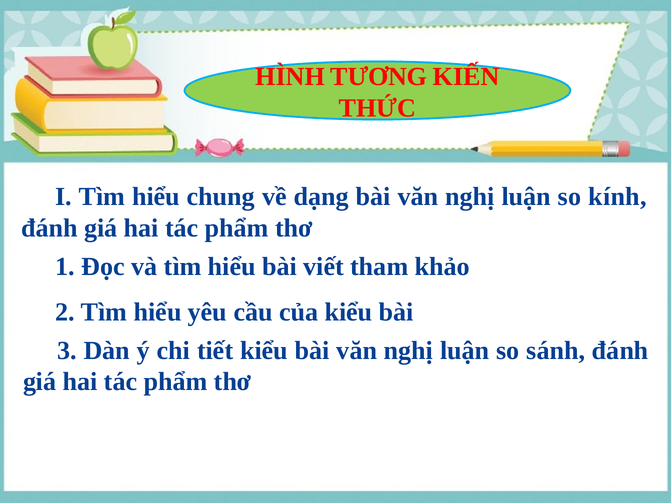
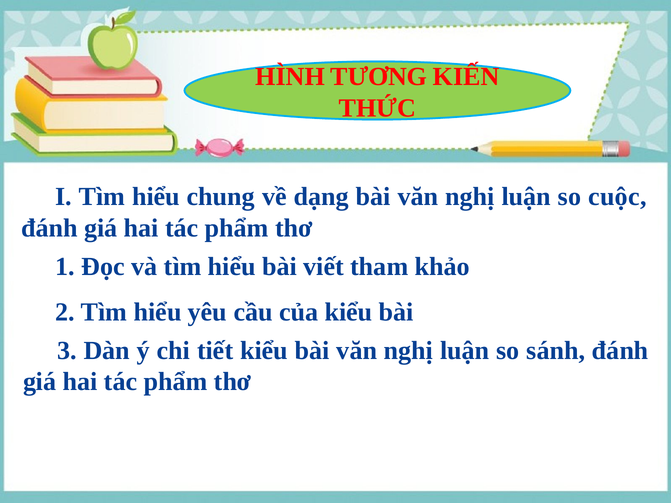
kính: kính -> cuộc (617, 197)
